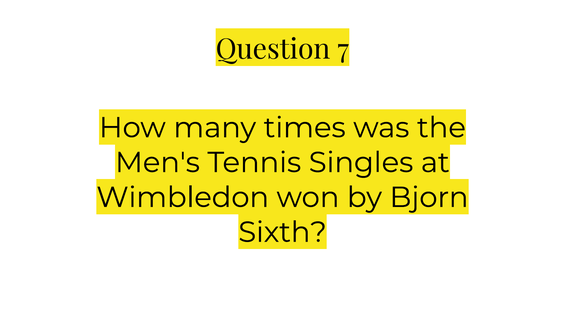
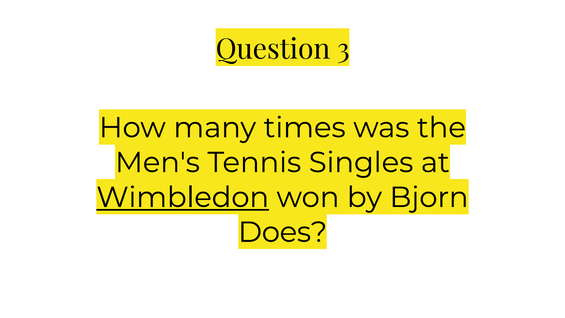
7: 7 -> 3 (343, 49)
Wimbledon underline: none -> present (183, 197)
Sixth: Sixth -> Does (283, 232)
